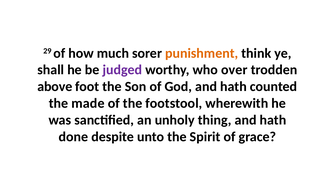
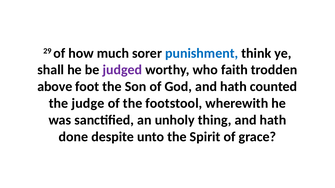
punishment colour: orange -> blue (202, 53)
over: over -> faith (234, 70)
made: made -> judge (88, 104)
